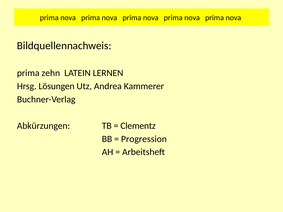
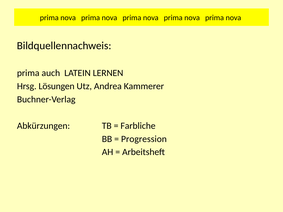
zehn: zehn -> auch (51, 73)
Clementz: Clementz -> Farbliche (138, 126)
